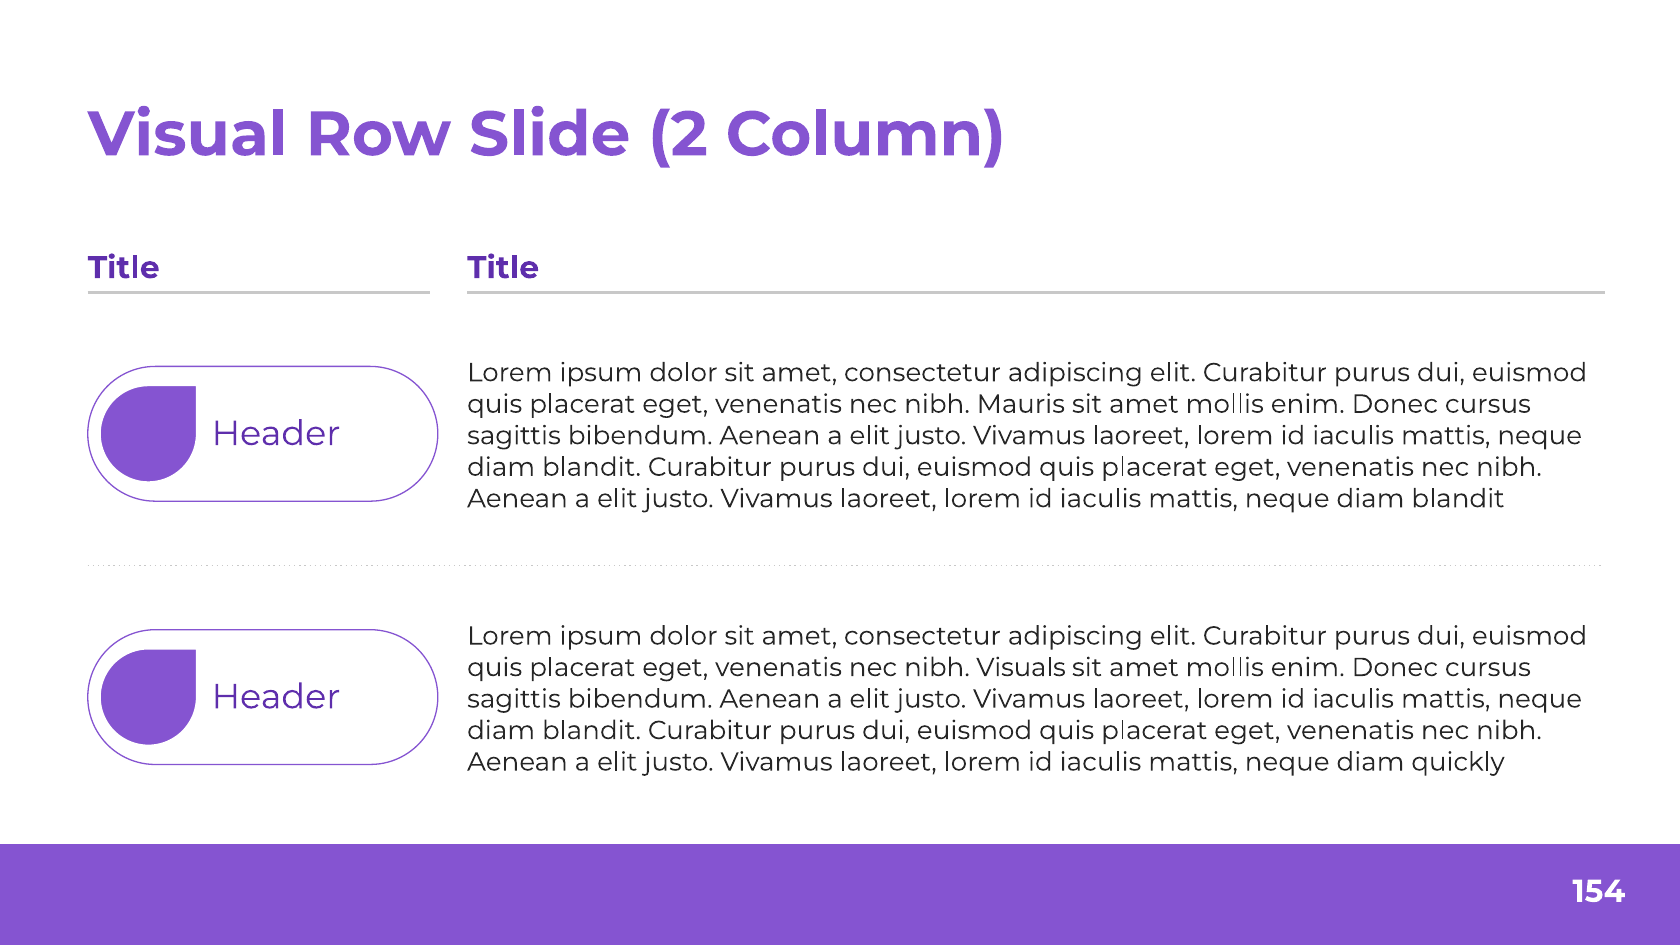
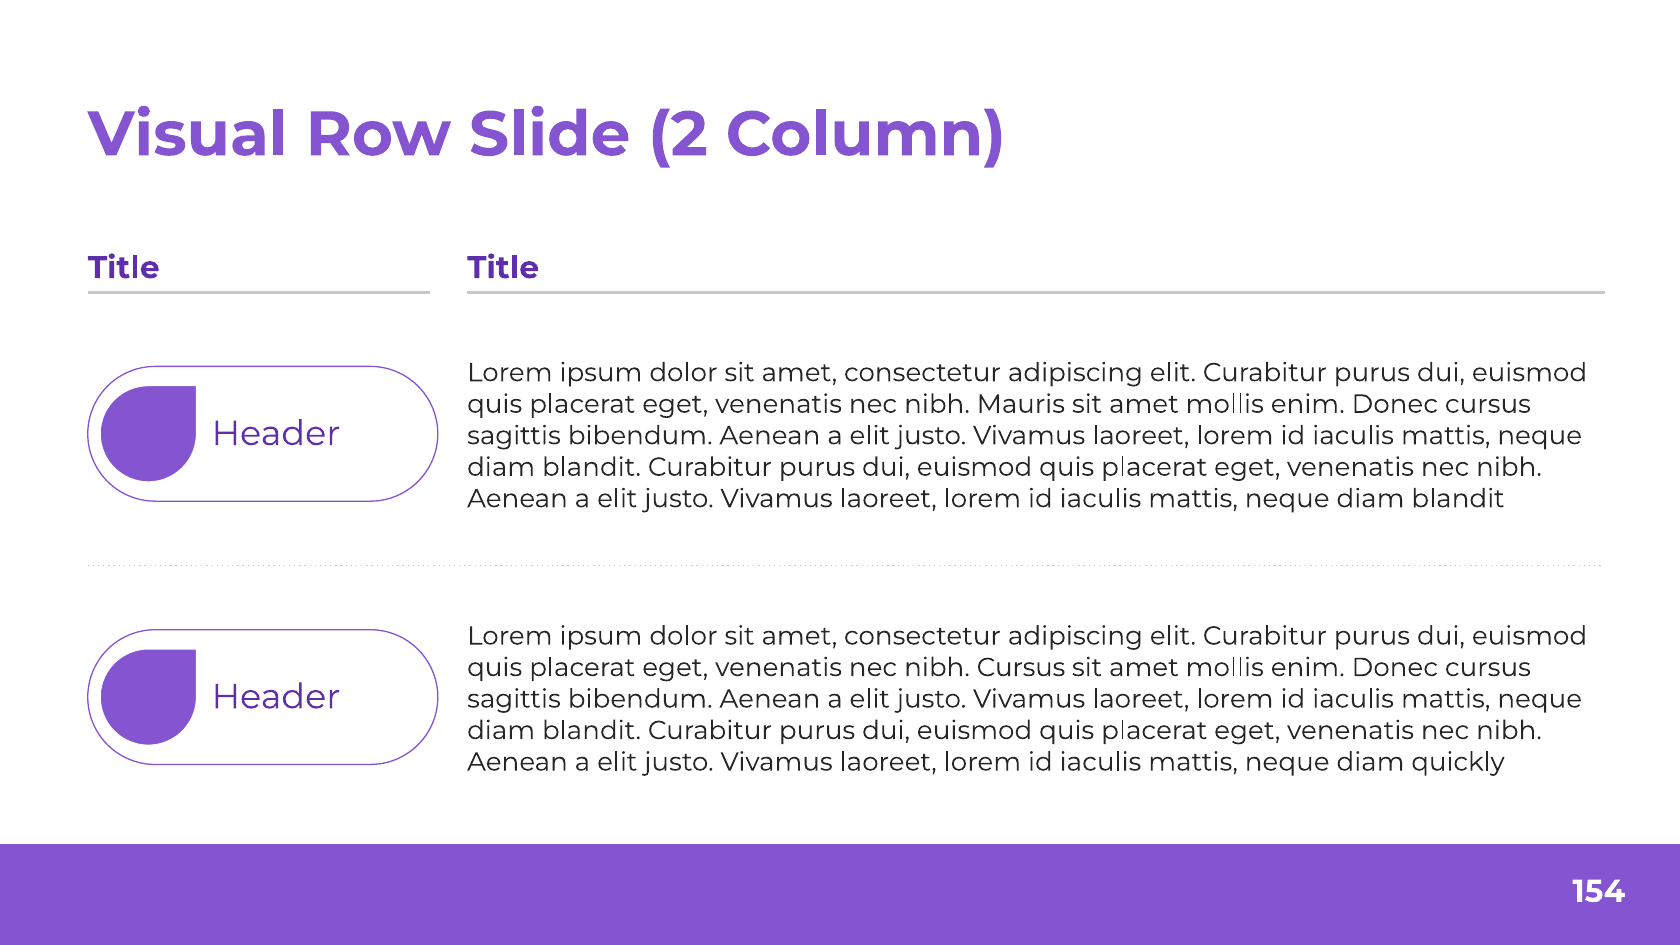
nibh Visuals: Visuals -> Cursus (1021, 667)
